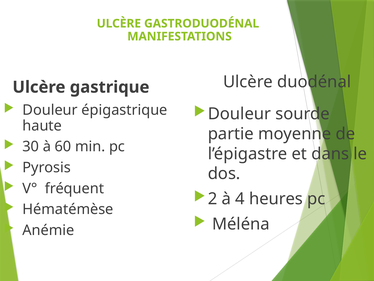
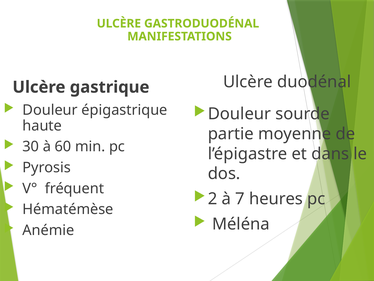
4: 4 -> 7 (240, 199)
